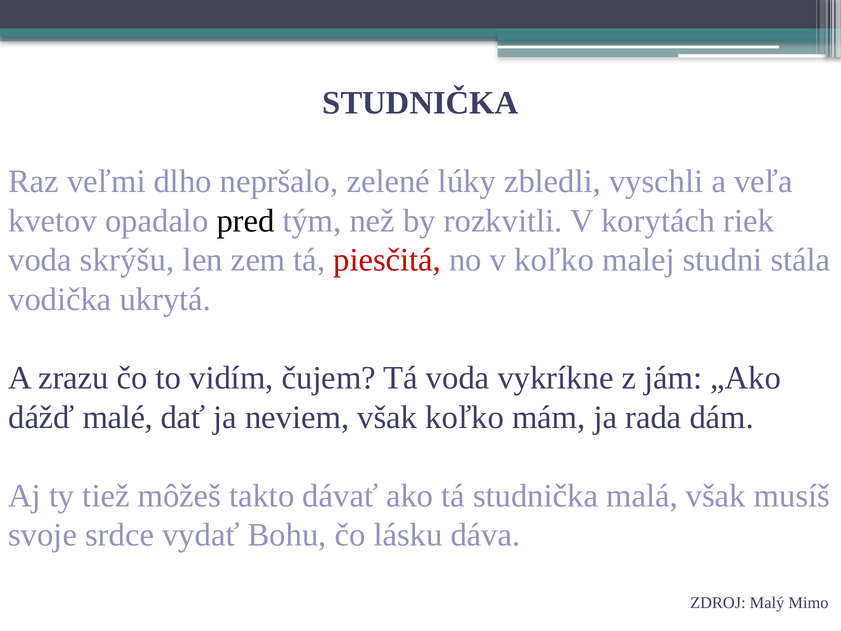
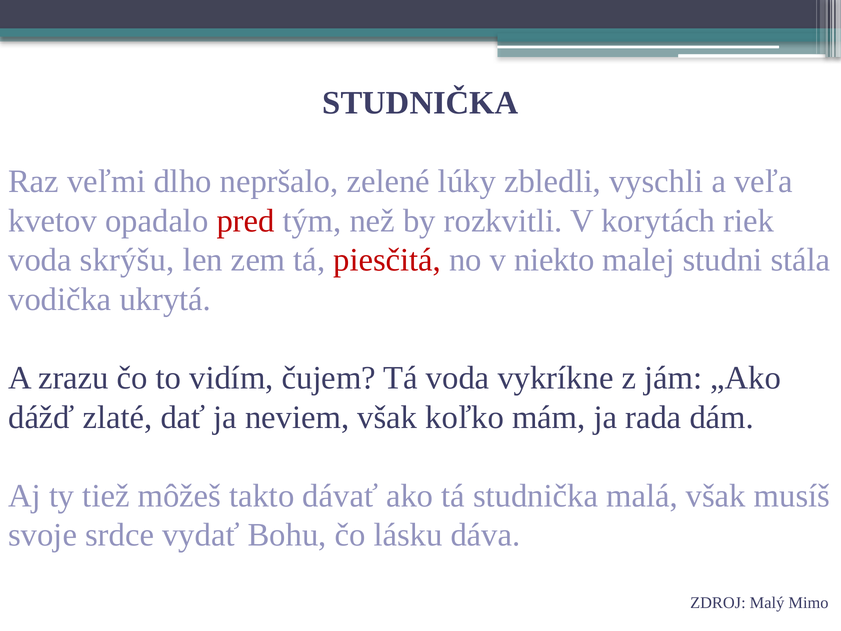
pred colour: black -> red (246, 221)
v koľko: koľko -> niekto (554, 260)
malé: malé -> zlaté (118, 417)
